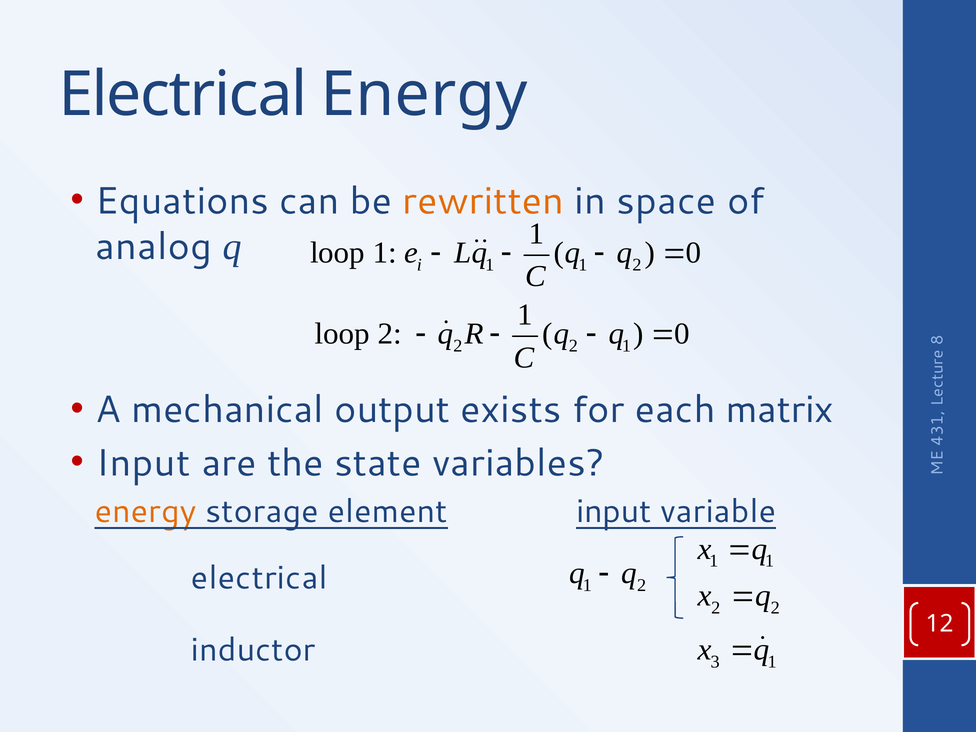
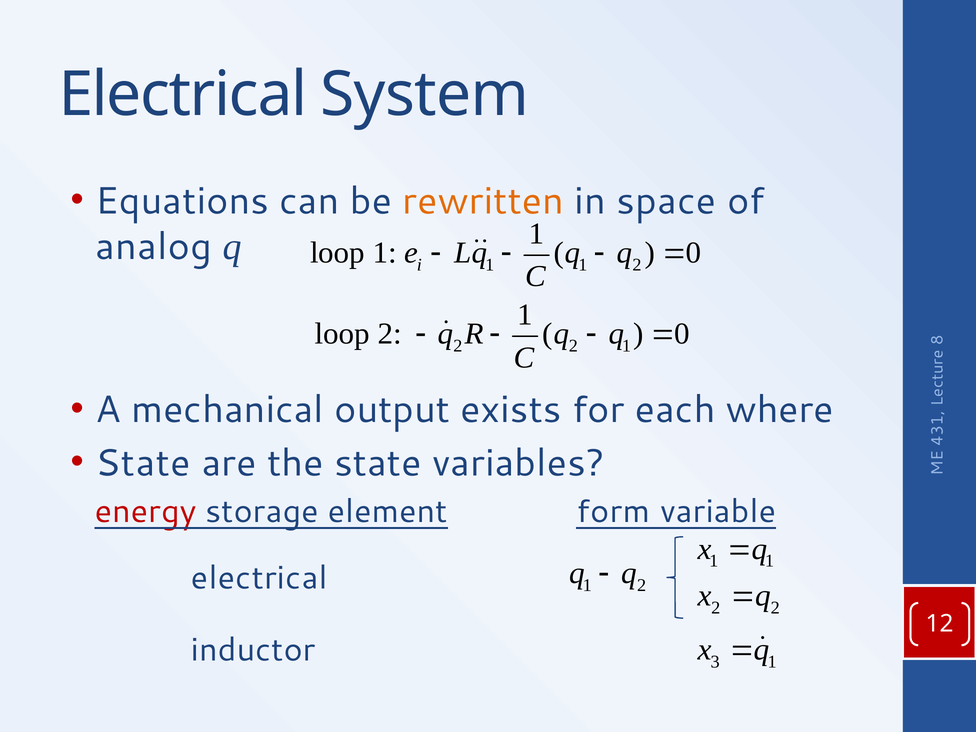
Electrical Energy: Energy -> System (425, 95)
matrix: matrix -> where (780, 410)
Input: Input -> State (143, 463)
energy colour: orange -> red (146, 512)
element input: input -> form (613, 512)
